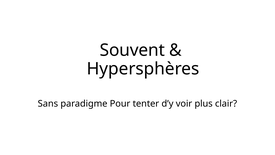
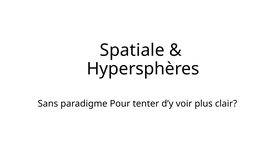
Souvent: Souvent -> Spatiale (132, 50)
